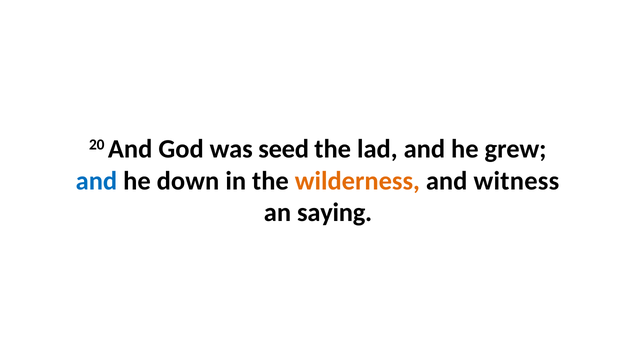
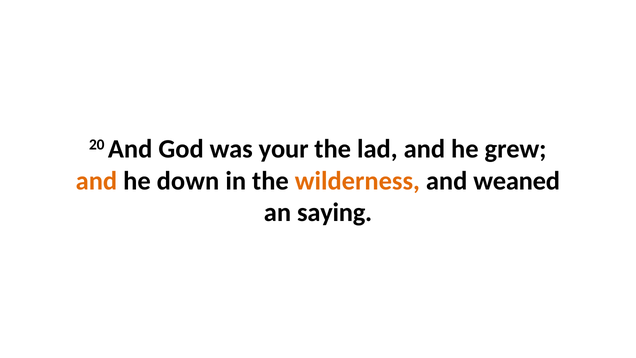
seed: seed -> your (284, 149)
and colour: blue -> orange (96, 181)
witness: witness -> weaned (517, 181)
